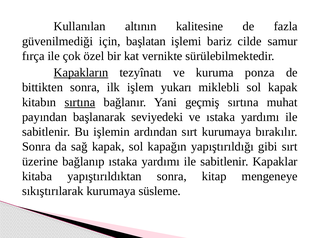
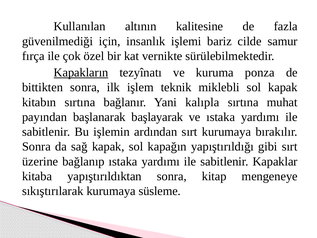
başlatan: başlatan -> insanlık (146, 41)
yukarı: yukarı -> teknik (176, 87)
sırtına underline: present -> none (80, 102)
geçmiş: geçmiş -> kalıpla (202, 102)
seviyedeki: seviyedeki -> başlayarak (157, 117)
